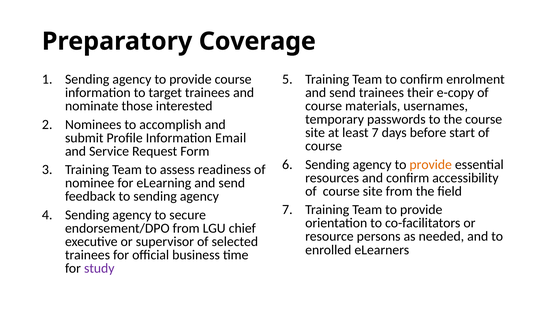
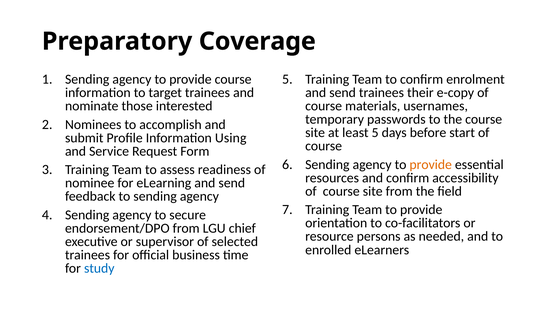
least 7: 7 -> 5 (375, 133)
Email: Email -> Using (231, 138)
study colour: purple -> blue (99, 268)
